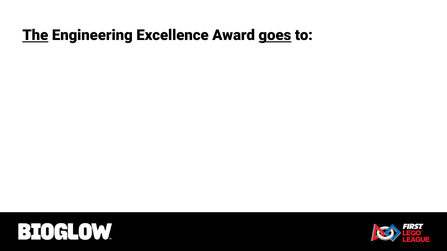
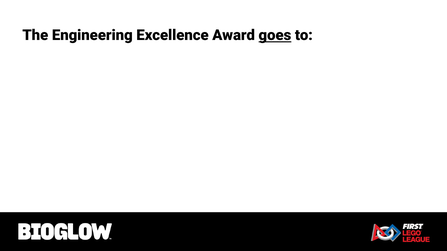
The underline: present -> none (35, 35)
